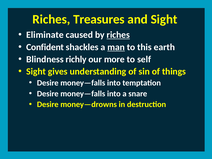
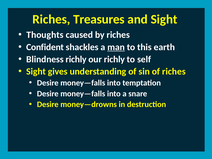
Eliminate: Eliminate -> Thoughts (45, 35)
riches underline: present -> none (118, 35)
our more: more -> richly (114, 59)
of things: things -> riches (174, 71)
